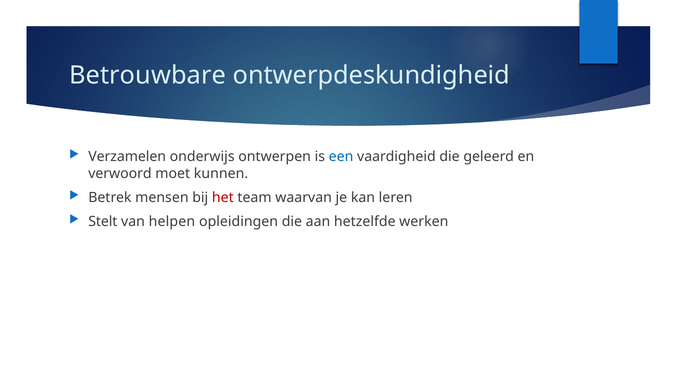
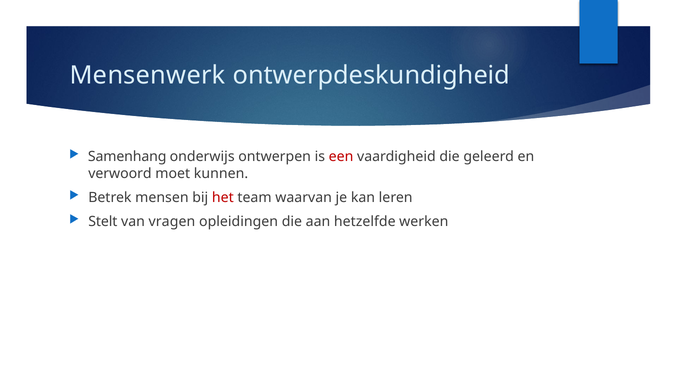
Betrouwbare: Betrouwbare -> Mensenwerk (148, 75)
Verzamelen: Verzamelen -> Samenhang (127, 157)
een colour: blue -> red (341, 157)
helpen: helpen -> vragen (172, 221)
